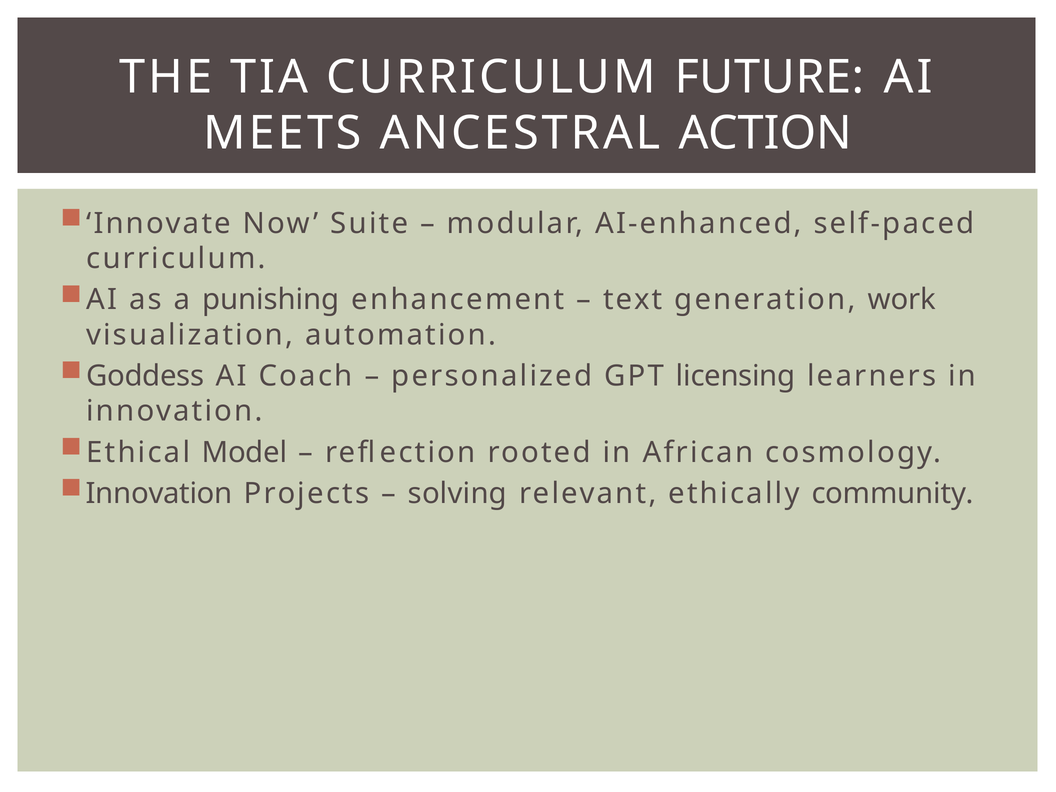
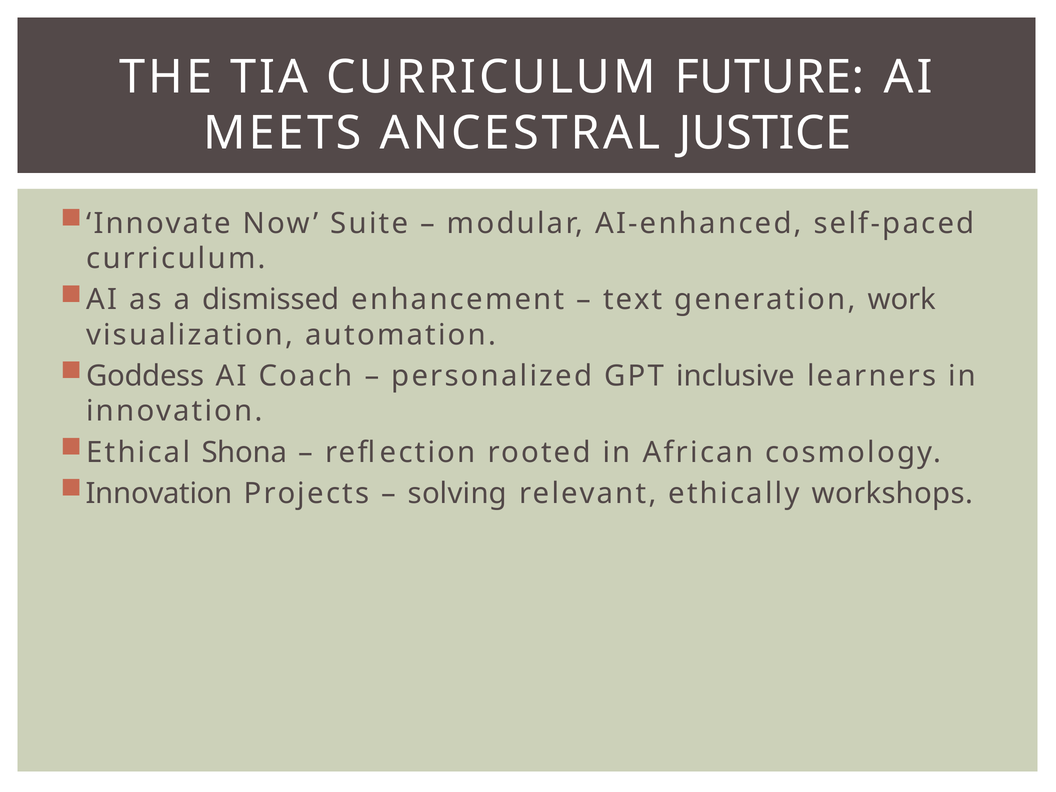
ACTION: ACTION -> JUSTICE (765, 133)
punishing: punishing -> dismissed (271, 300)
licensing: licensing -> inclusive (736, 376)
Model: Model -> Shona (244, 452)
community: community -> workshops (892, 493)
